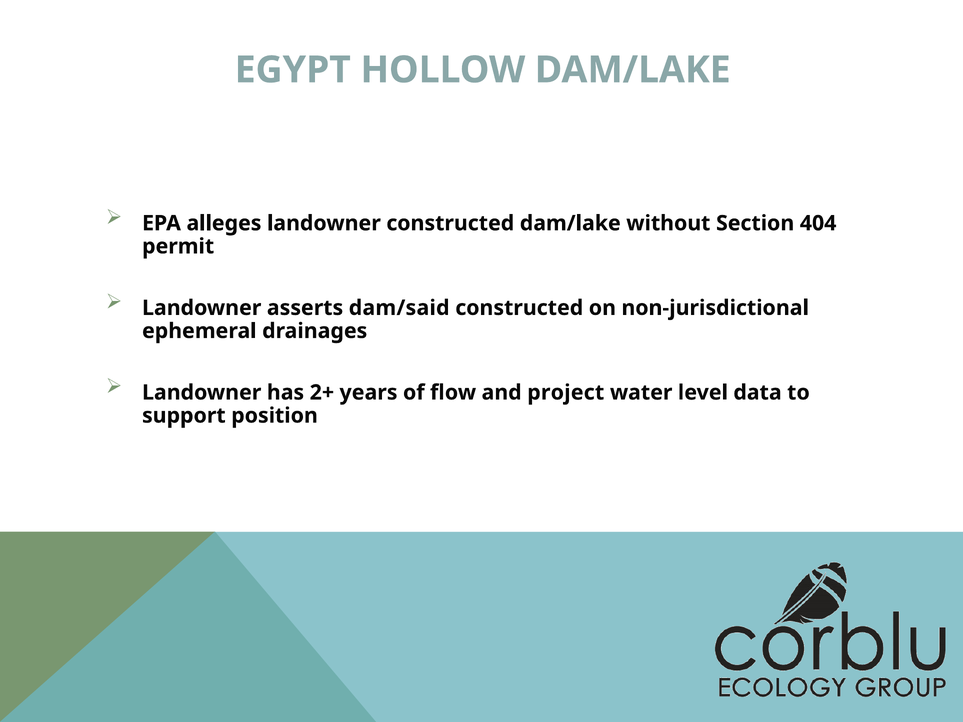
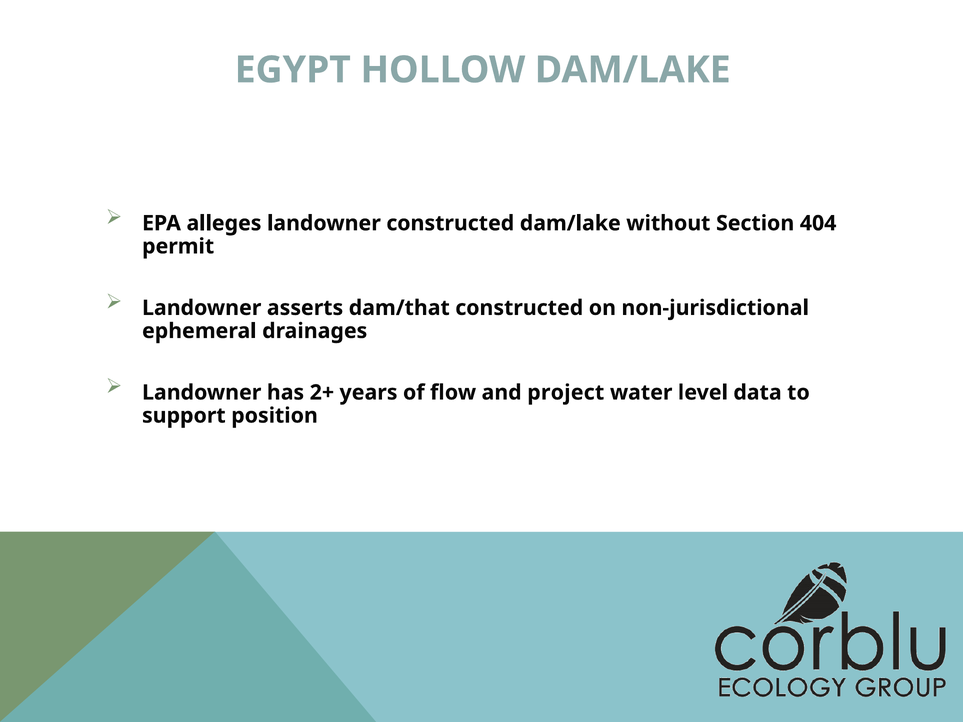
dam/said: dam/said -> dam/that (399, 308)
